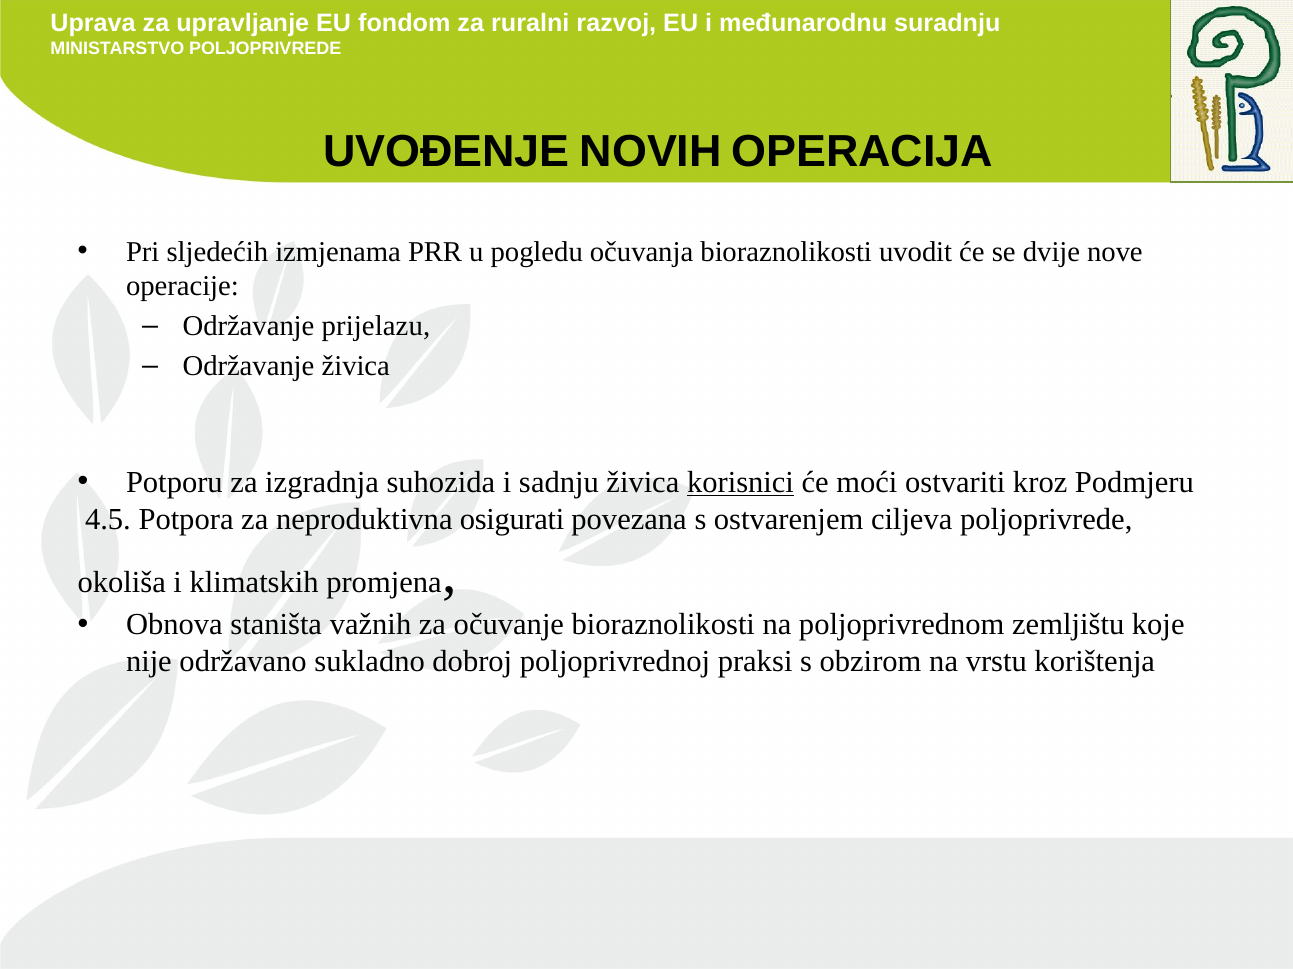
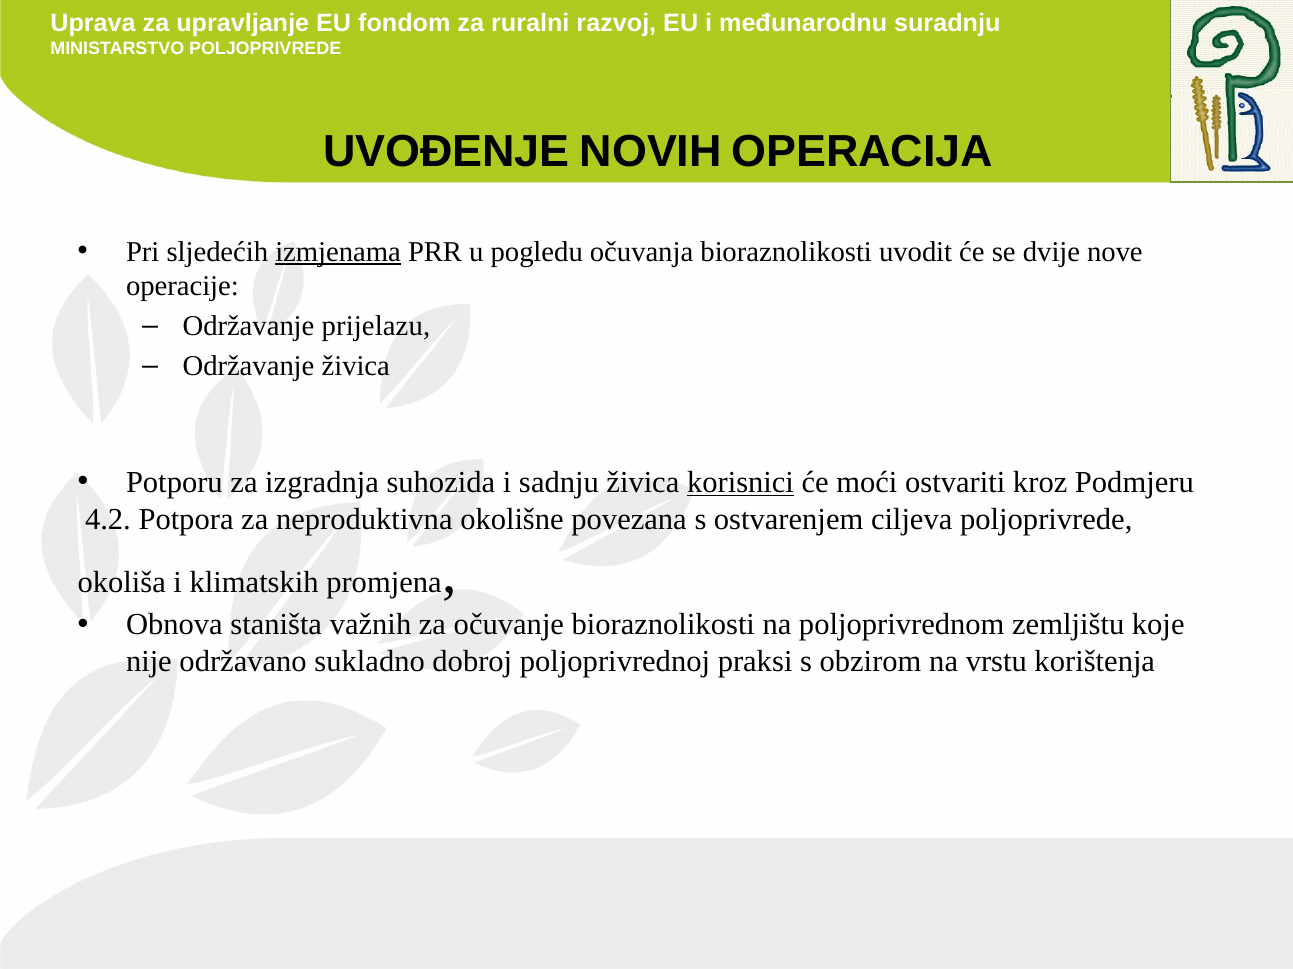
izmjenama underline: none -> present (338, 252)
4.5: 4.5 -> 4.2 (108, 519)
osigurati: osigurati -> okolišne (512, 519)
